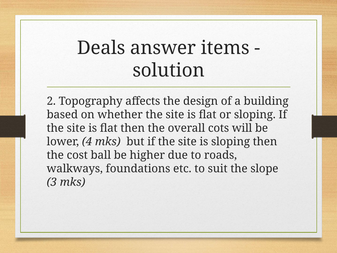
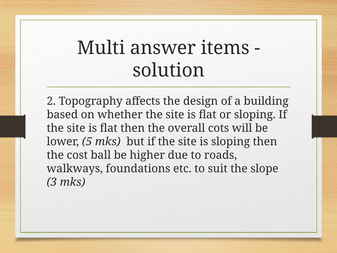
Deals: Deals -> Multi (101, 48)
4: 4 -> 5 (87, 141)
